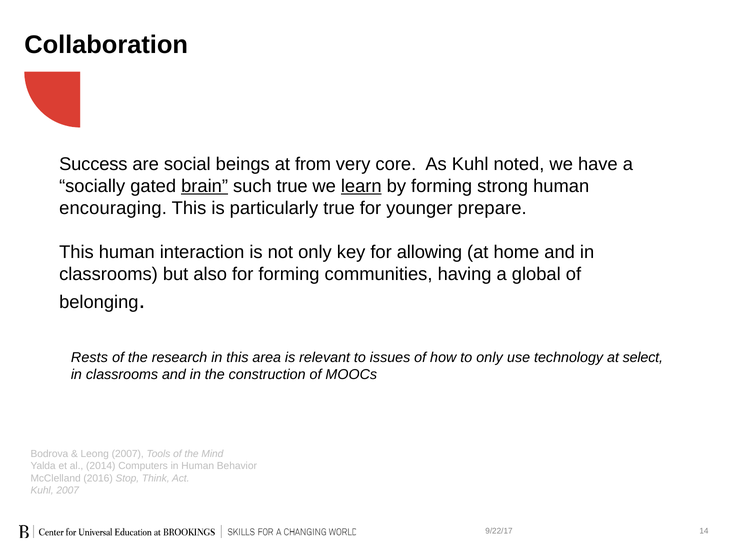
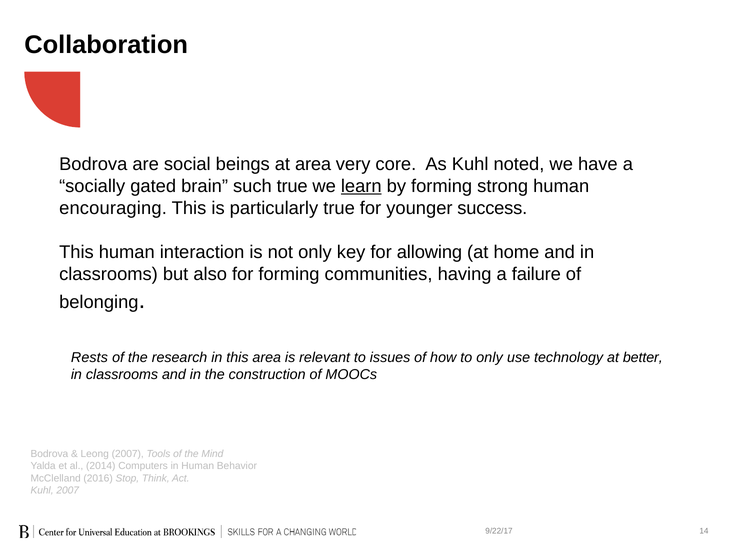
Success: Success -> Bodrova (93, 164)
at from: from -> area (313, 164)
brain underline: present -> none (205, 186)
prepare: prepare -> success (492, 208)
global: global -> failure (536, 274)
select: select -> better (643, 357)
